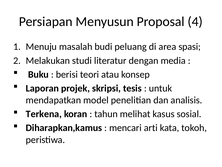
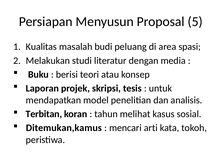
4: 4 -> 5 (195, 21)
Menuju: Menuju -> Kualitas (41, 47)
Terkena: Terkena -> Terbitan (44, 114)
Diharapkan,kamus: Diharapkan,kamus -> Ditemukan,kamus (64, 128)
